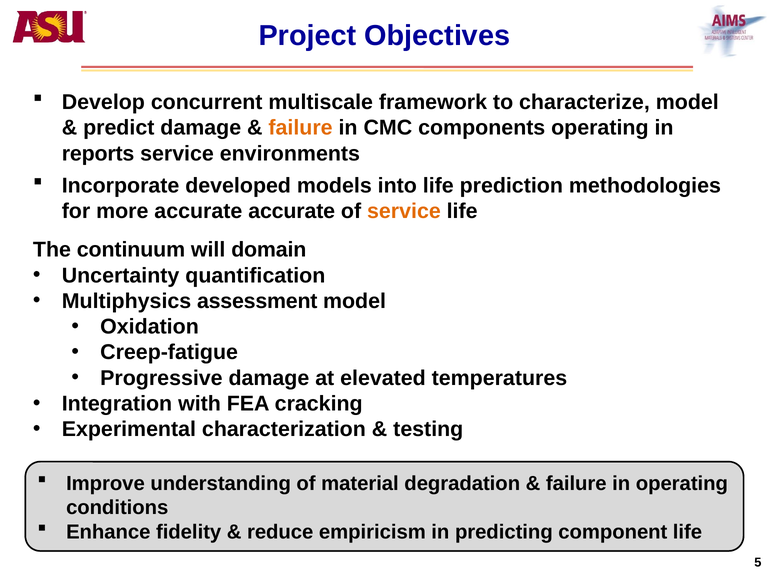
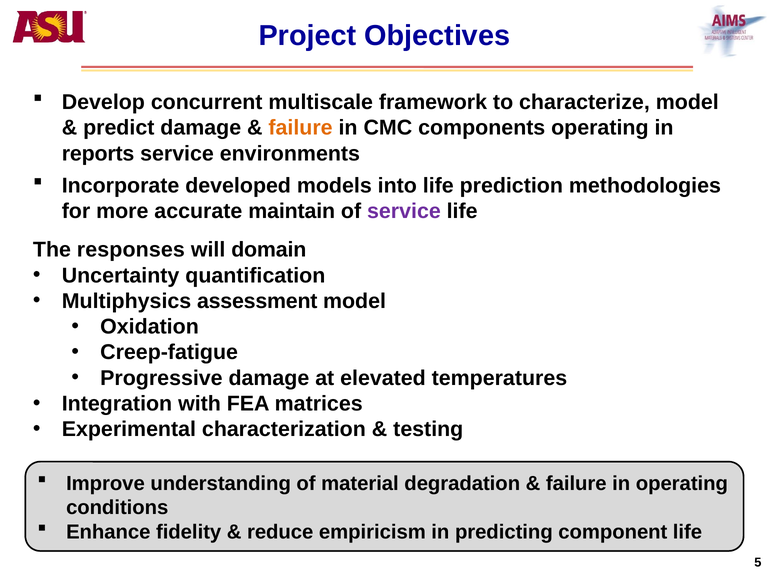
accurate accurate: accurate -> maintain (292, 211)
service colour: orange -> purple (404, 211)
continuum: continuum -> responses (131, 250)
cracking: cracking -> matrices (319, 404)
